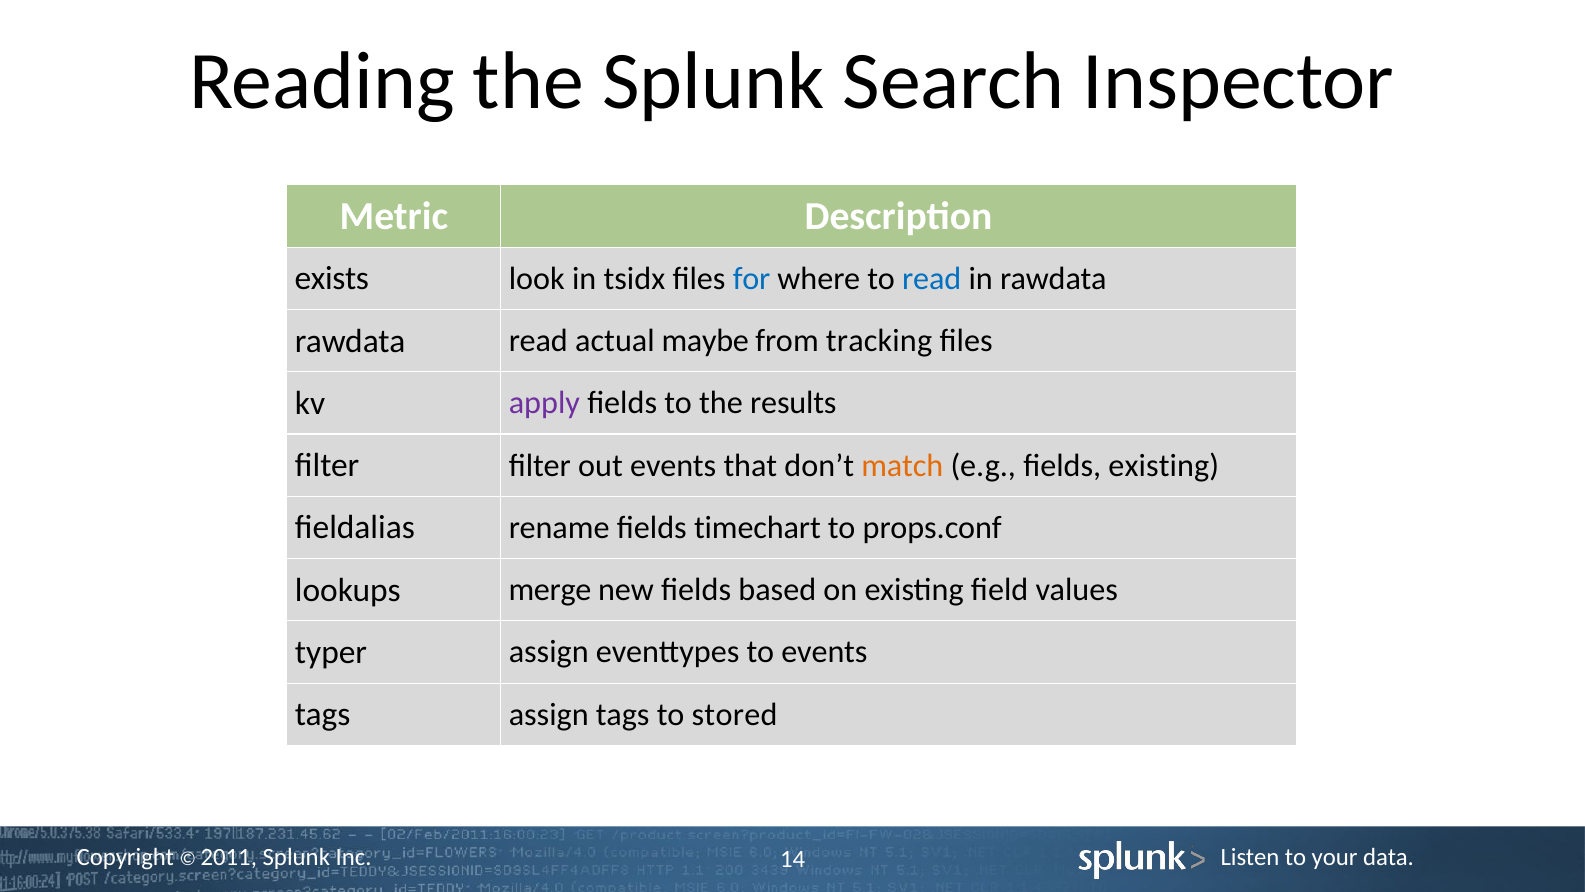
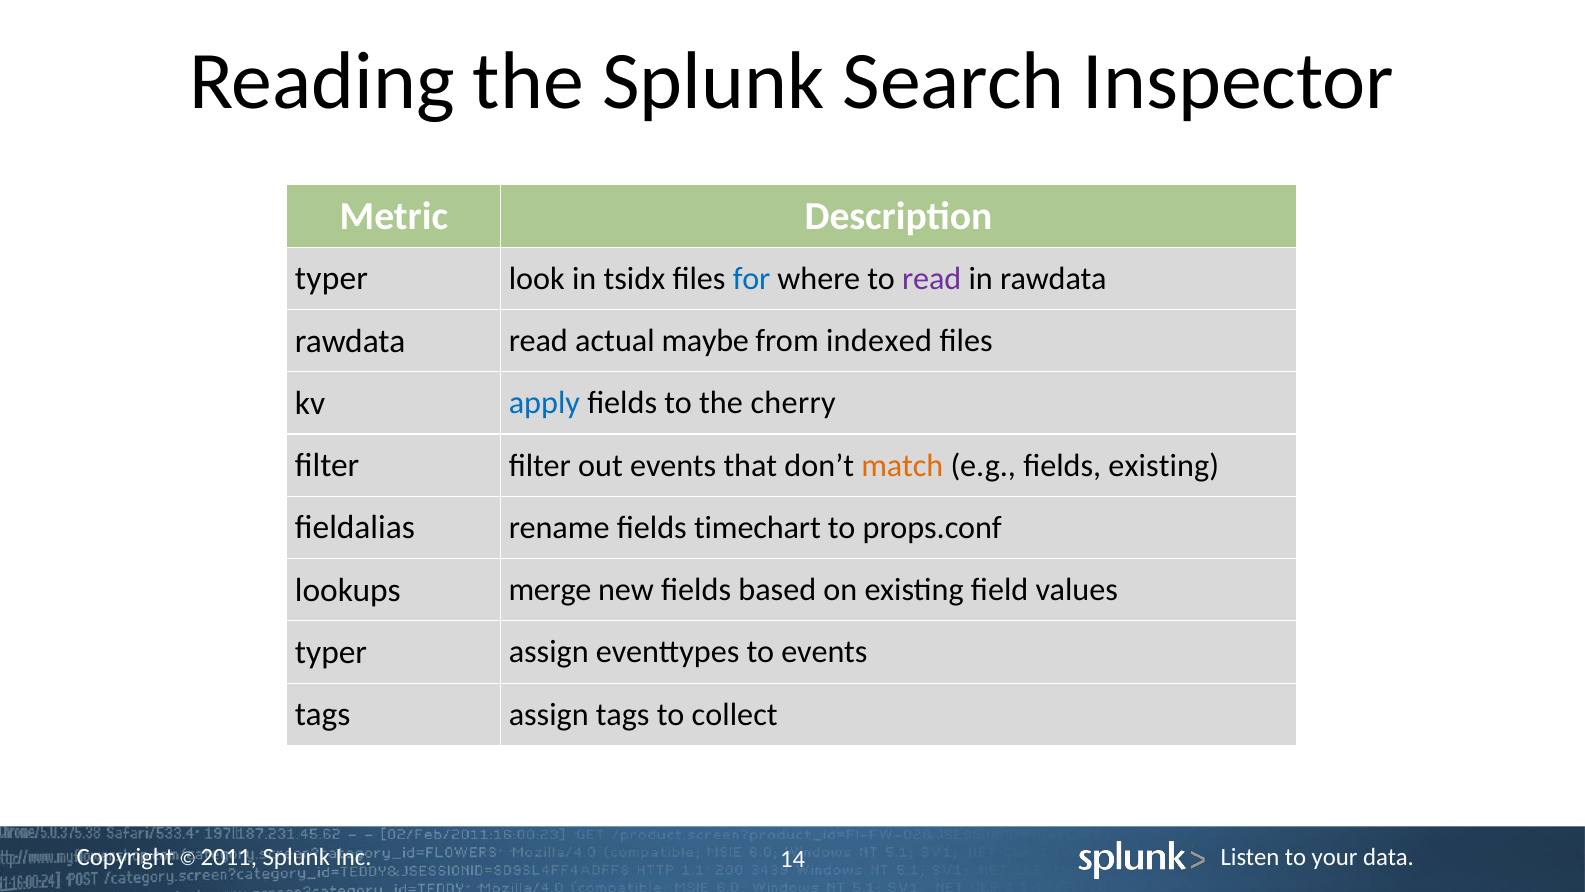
exists: exists -> typer (332, 279)
read colour: blue -> purple (932, 279)
tracking: tracking -> indexed (879, 341)
apply colour: purple -> blue (544, 403)
results: results -> cherry (793, 403)
stored: stored -> collect (735, 714)
